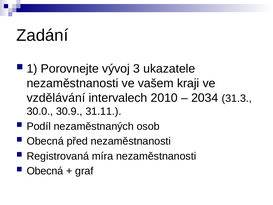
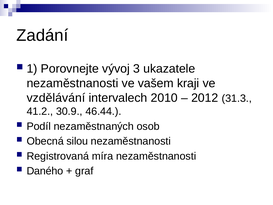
2034: 2034 -> 2012 (205, 98)
30.0: 30.0 -> 41.2 (40, 111)
31.11: 31.11 -> 46.44 (103, 111)
před: před -> silou (77, 141)
Obecná: Obecná -> Daného (45, 171)
